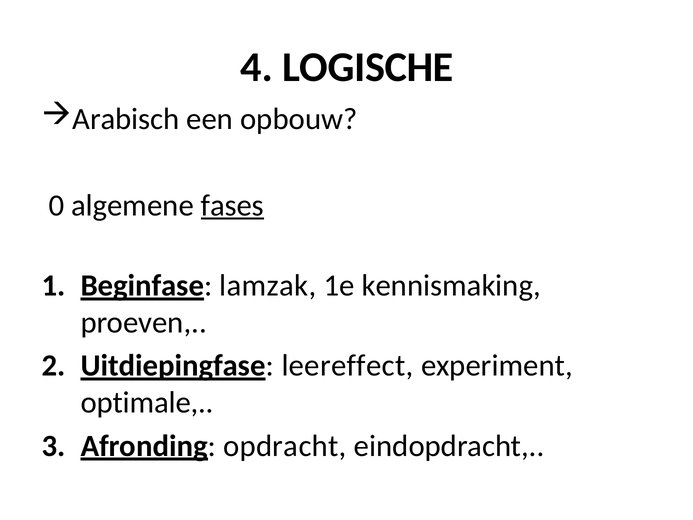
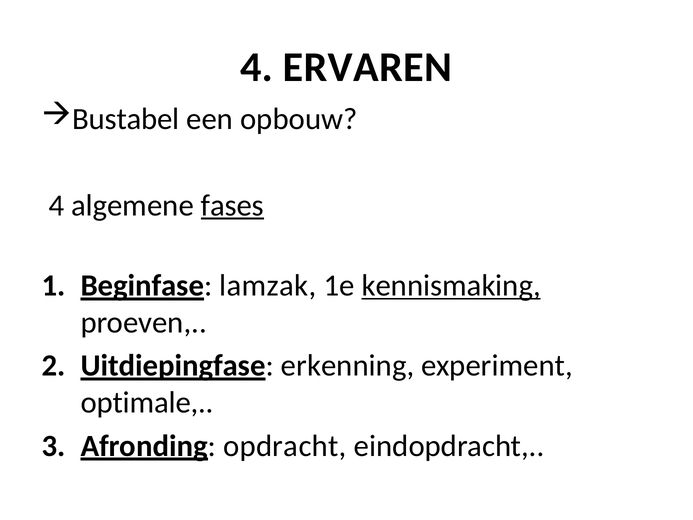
LOGISCHE: LOGISCHE -> ERVAREN (367, 67)
Arabisch: Arabisch -> Bustabel (126, 119)
0: 0 -> 4 (56, 205)
kennismaking underline: none -> present (451, 285)
leereffect: leereffect -> erkenning (348, 366)
